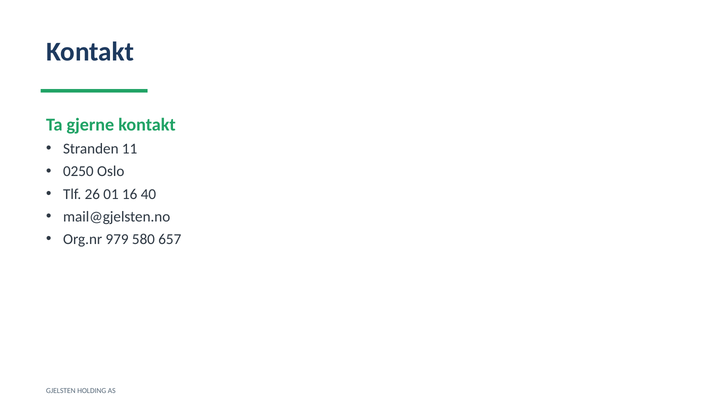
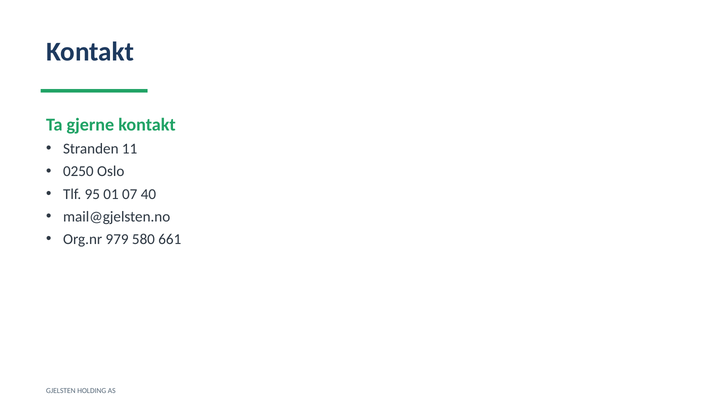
26: 26 -> 95 (92, 194)
16: 16 -> 07 (130, 194)
657: 657 -> 661 (170, 239)
